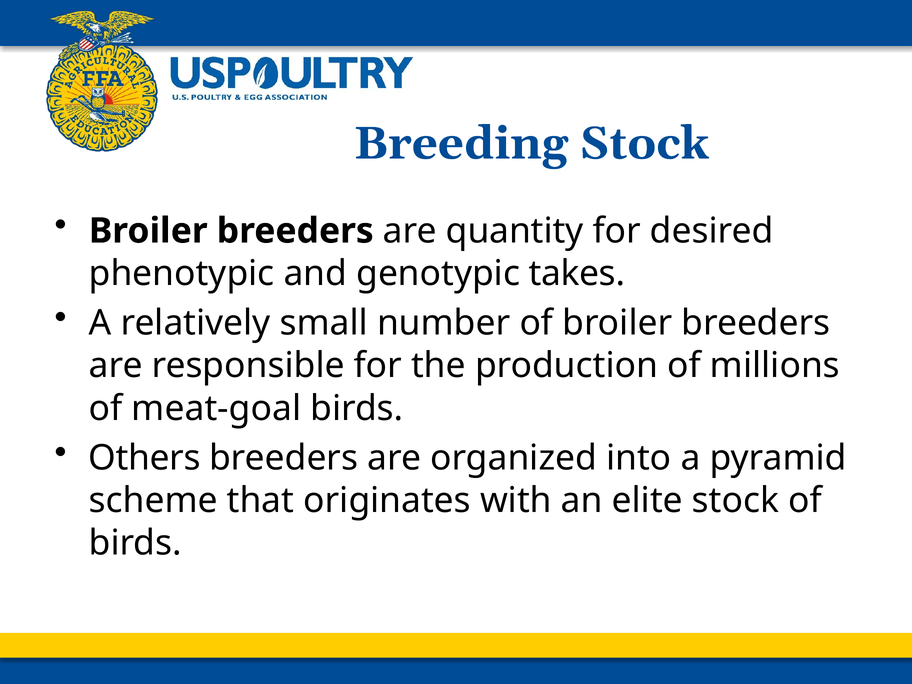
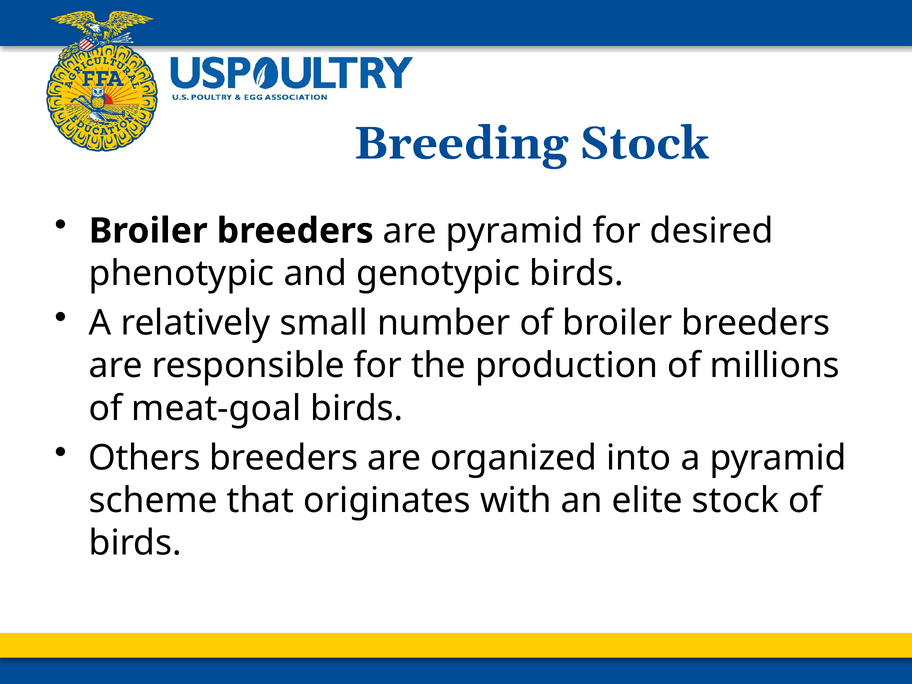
are quantity: quantity -> pyramid (515, 231)
genotypic takes: takes -> birds (577, 273)
